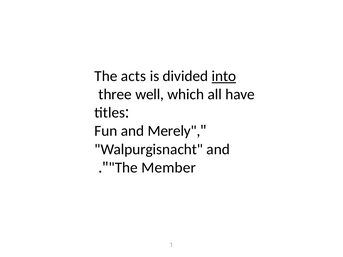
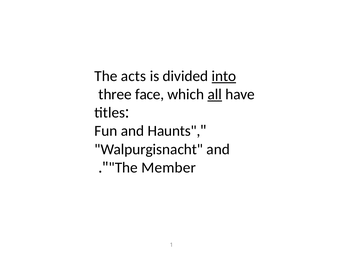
well: well -> face (150, 94)
all underline: none -> present (215, 94)
Merely: Merely -> Haunts (174, 131)
